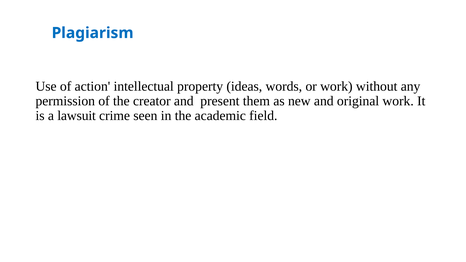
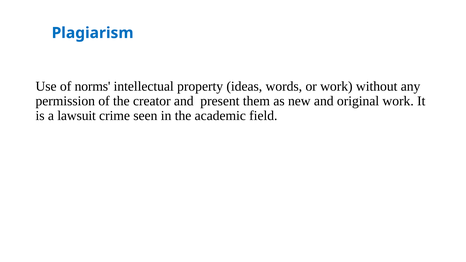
action: action -> norms (93, 86)
